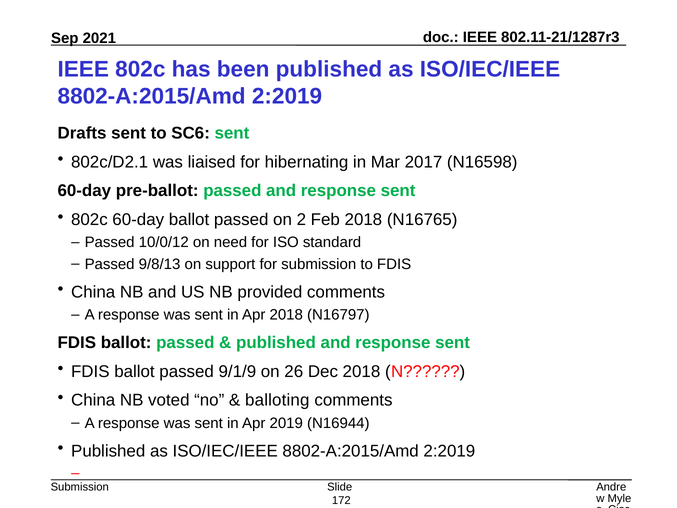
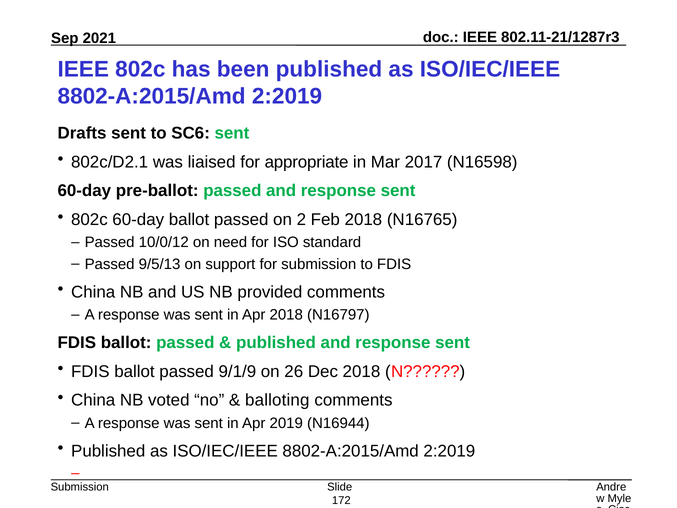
hibernating: hibernating -> appropriate (307, 162)
9/8/13: 9/8/13 -> 9/5/13 (160, 264)
